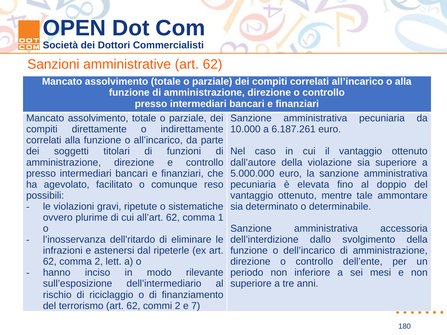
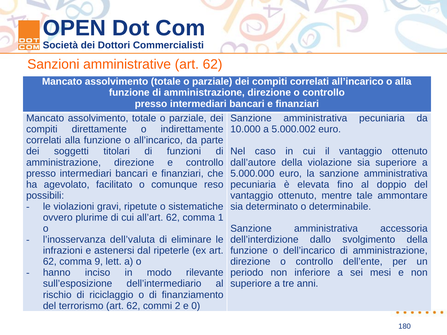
6.187.261: 6.187.261 -> 5.000.002 (294, 129)
dell’ritardo: dell’ritardo -> dell’valuta (132, 240)
comma 2: 2 -> 9 (99, 262)
7: 7 -> 0 (196, 306)
